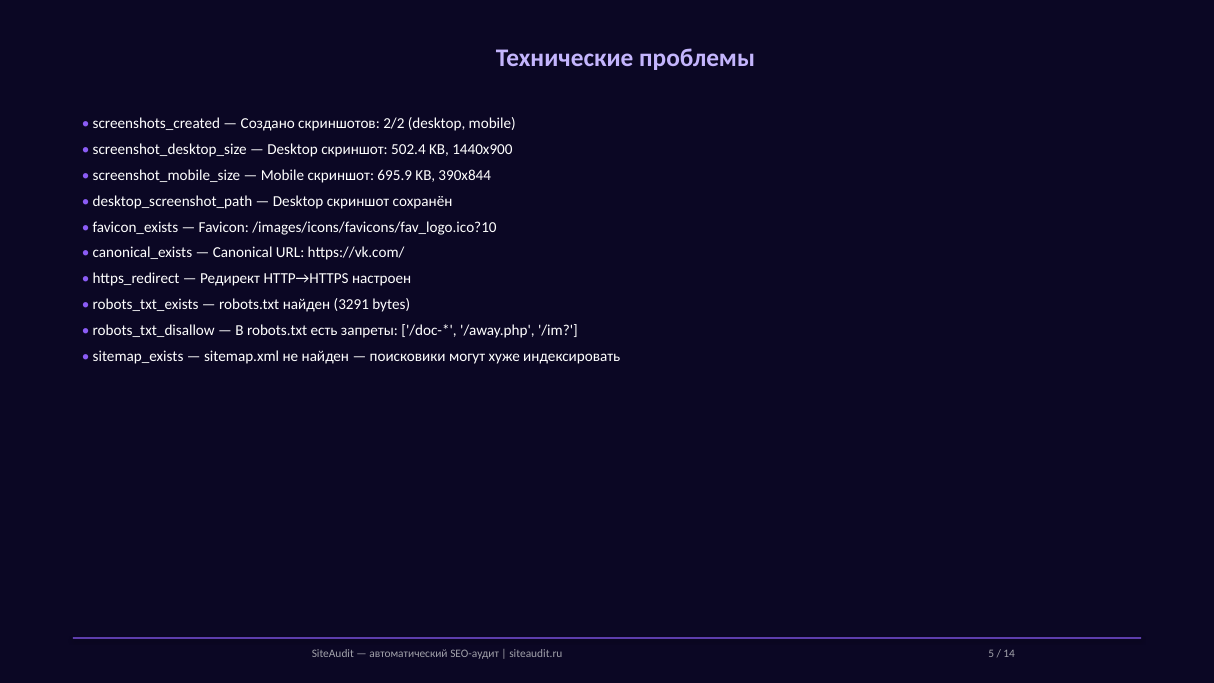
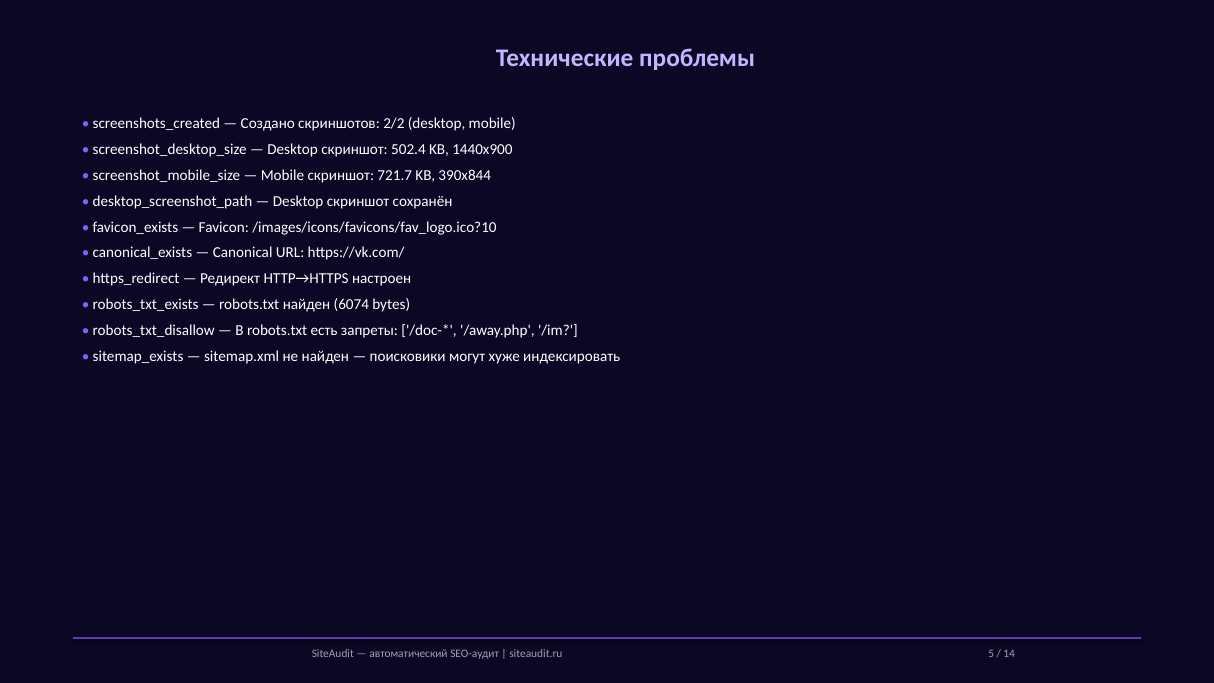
695.9: 695.9 -> 721.7 (395, 175)
3291: 3291 -> 6074 (351, 305)
